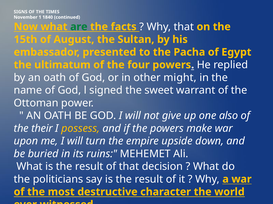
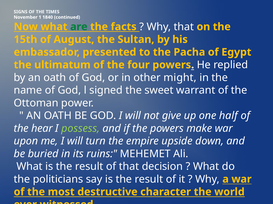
also: also -> half (228, 116)
their: their -> hear (42, 129)
possess colour: yellow -> light green (81, 129)
